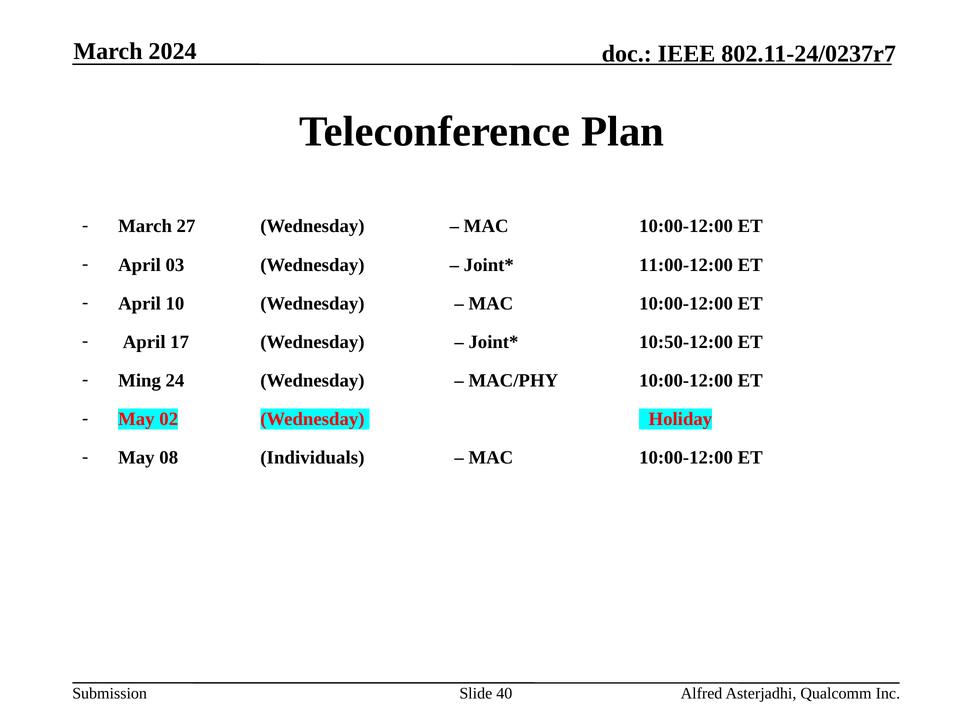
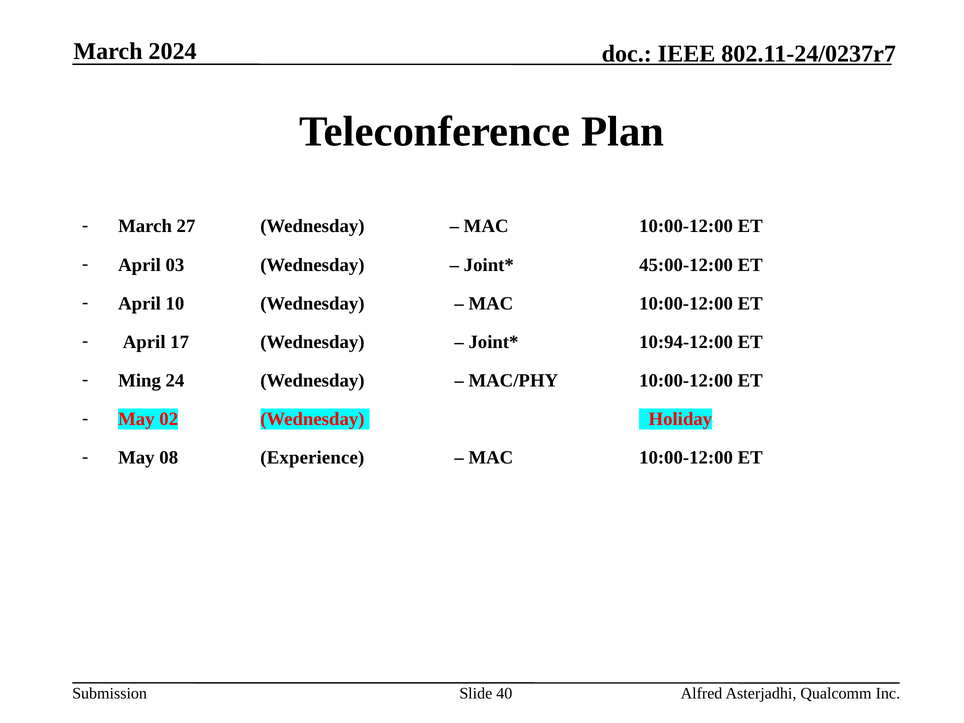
11:00-12:00: 11:00-12:00 -> 45:00-12:00 (686, 265)
10:50-12:00: 10:50-12:00 -> 10:94-12:00 (686, 342)
Individuals: Individuals -> Experience (312, 458)
